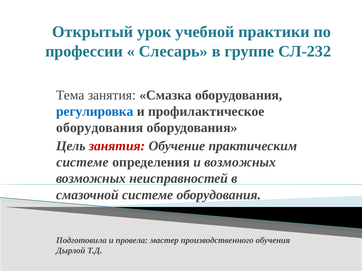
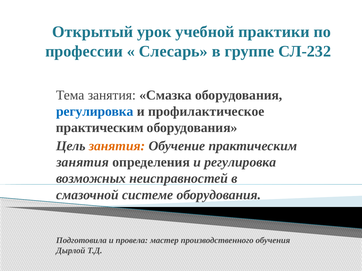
оборудования: оборудования -> практическим (100, 128)
занятия colour: red -> orange (117, 146)
системе: системе -> занятия (83, 163)
и возможных: возможных -> регулировка (240, 163)
